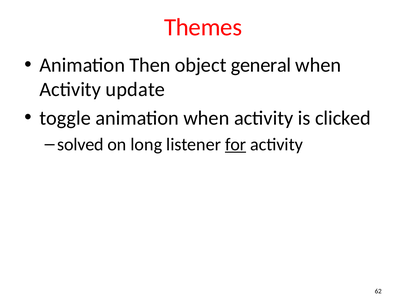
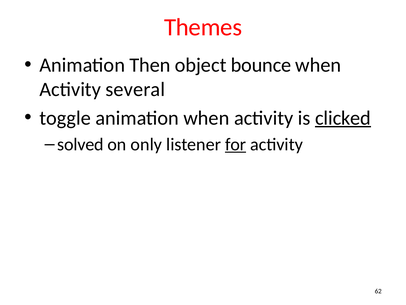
general: general -> bounce (261, 65)
update: update -> several (135, 89)
clicked underline: none -> present (343, 118)
long: long -> only (146, 144)
